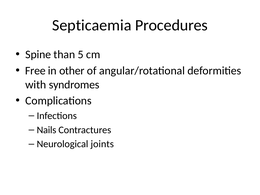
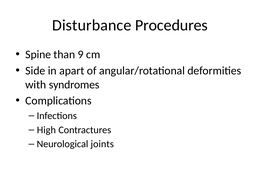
Septicaemia: Septicaemia -> Disturbance (92, 25)
5: 5 -> 9 (81, 55)
Free: Free -> Side (35, 71)
other: other -> apart (72, 71)
Nails: Nails -> High (46, 130)
